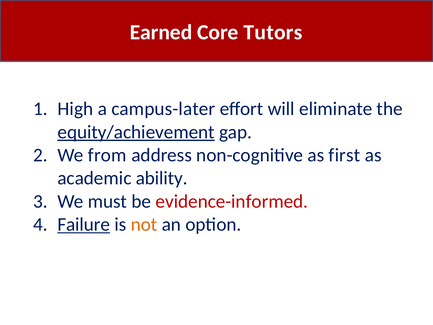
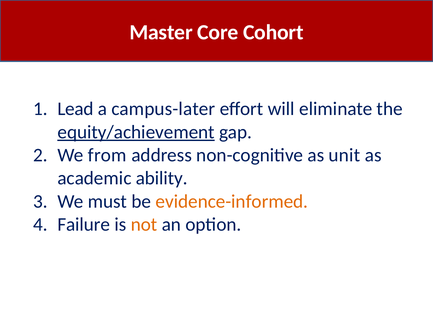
Earned: Earned -> Master (161, 32)
Tutors: Tutors -> Cohort (273, 32)
High: High -> Lead (76, 109)
first: first -> unit (344, 155)
evidence-informed colour: red -> orange (232, 201)
Failure underline: present -> none (84, 224)
